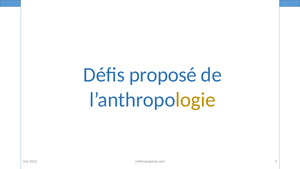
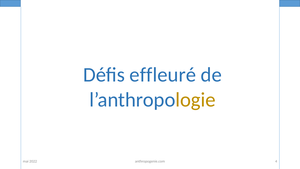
proposé: proposé -> effleuré (163, 75)
